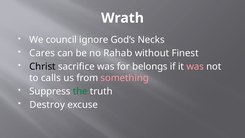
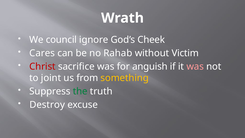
Necks: Necks -> Cheek (151, 40)
Finest: Finest -> Victim (185, 53)
Christ colour: black -> red (42, 66)
belongs: belongs -> anguish (150, 66)
calls: calls -> joint (51, 78)
something colour: pink -> yellow (125, 78)
